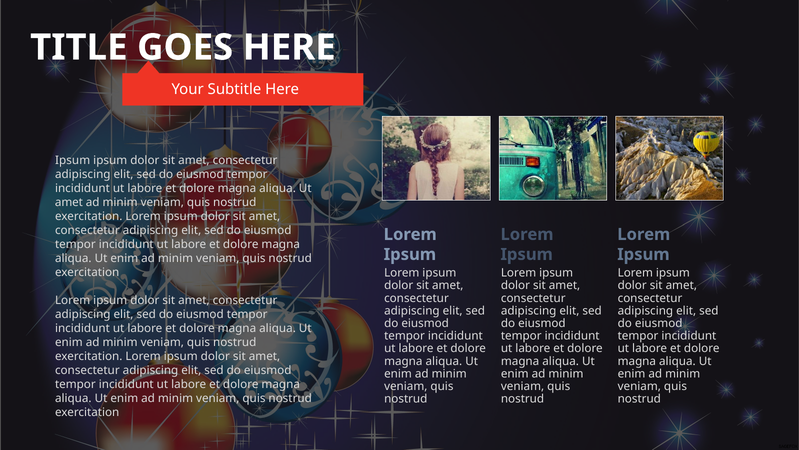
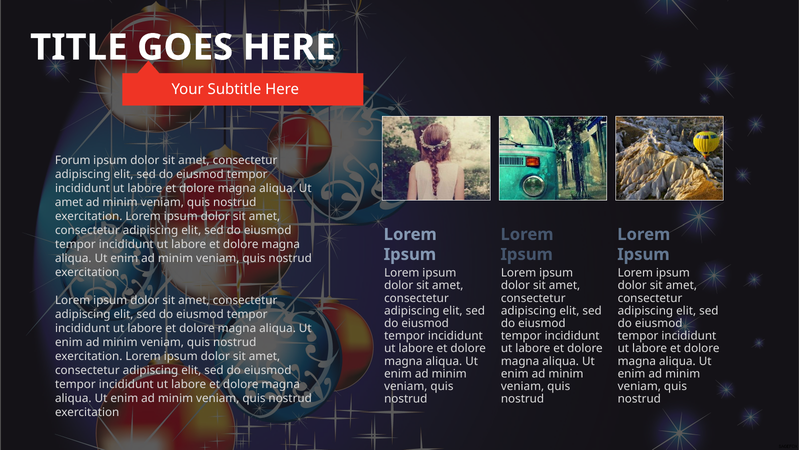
Ipsum: Ipsum -> Forum (73, 160)
